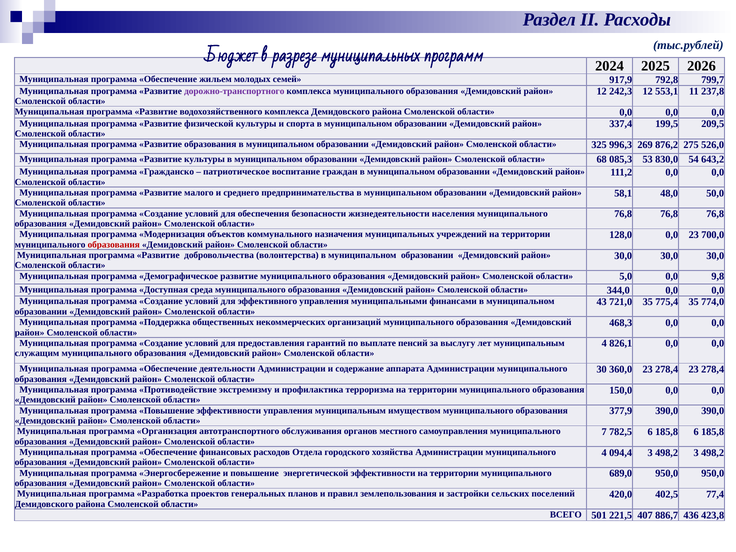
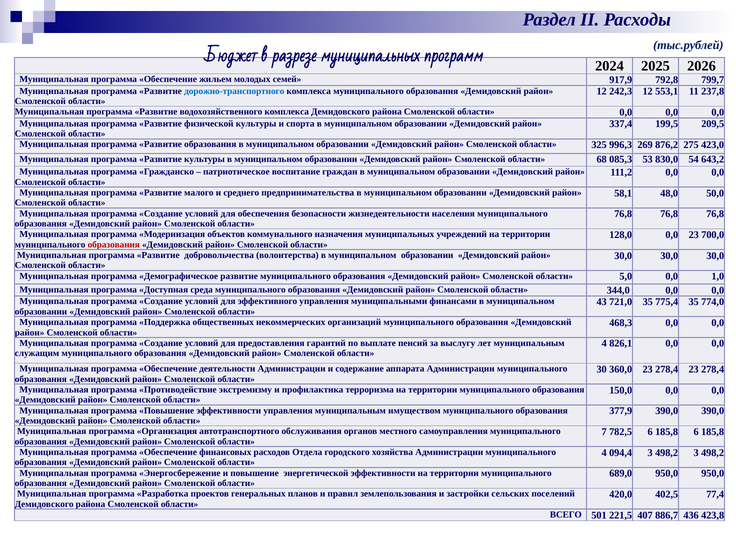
дорожно-транспортного colour: purple -> blue (234, 91)
526,0: 526,0 -> 423,0 (713, 145)
9,8: 9,8 -> 1,0 (718, 277)
